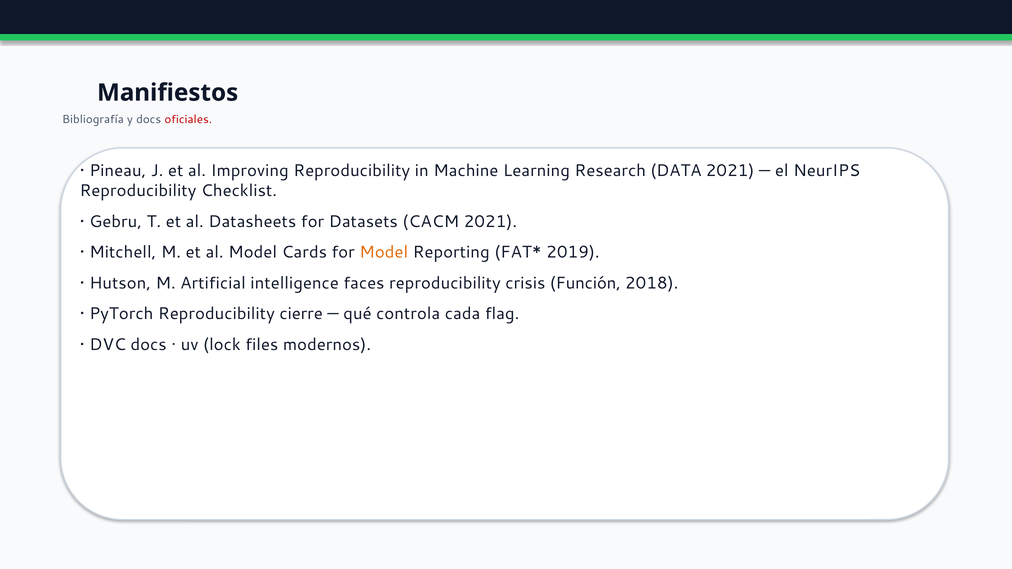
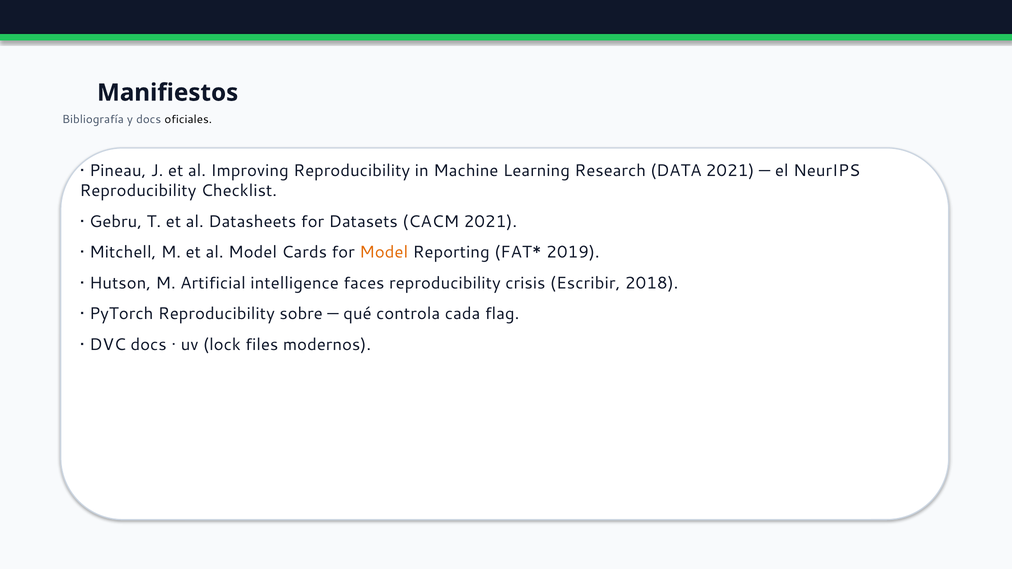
oficiales colour: red -> black (188, 119)
Función: Función -> Escribir (585, 283)
cierre: cierre -> sobre (301, 314)
